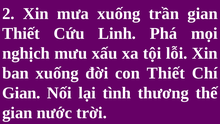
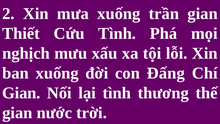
Cứu Linh: Linh -> Tình (117, 33)
con Thiết: Thiết -> Đấng (166, 73)
